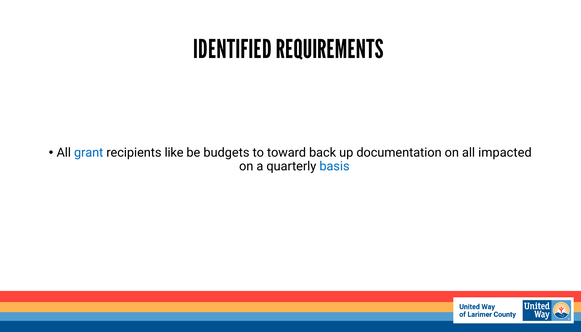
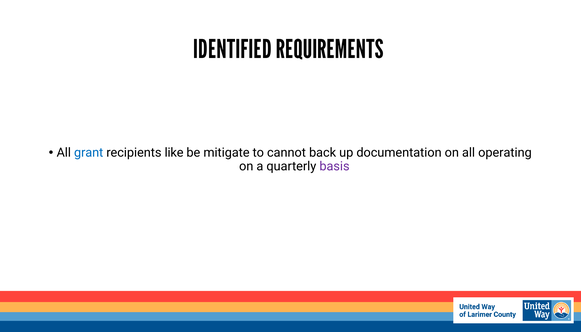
budgets: budgets -> mitigate (226, 153)
toward: toward -> cannot (286, 153)
impacted: impacted -> operating (505, 153)
basis colour: blue -> purple (334, 166)
